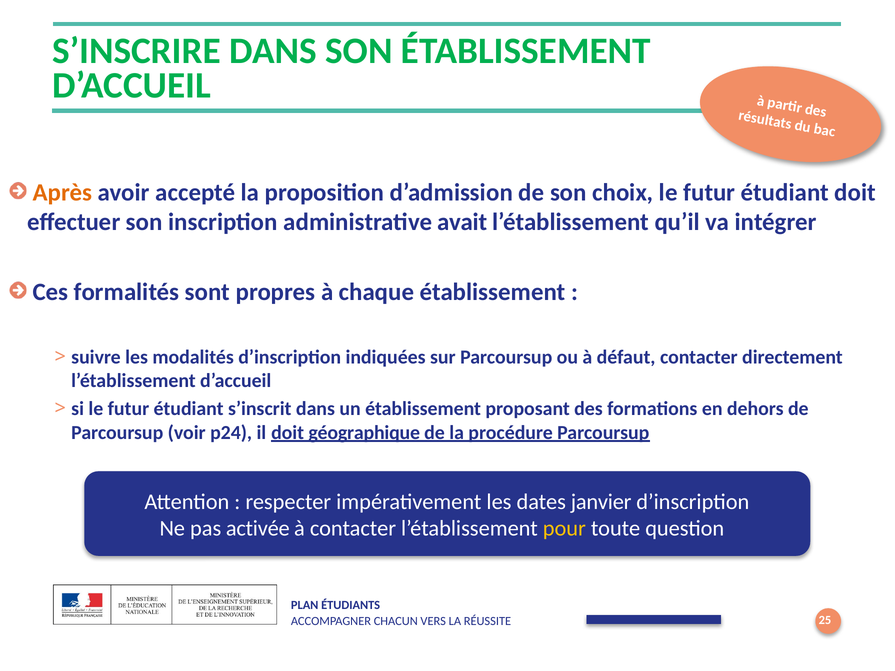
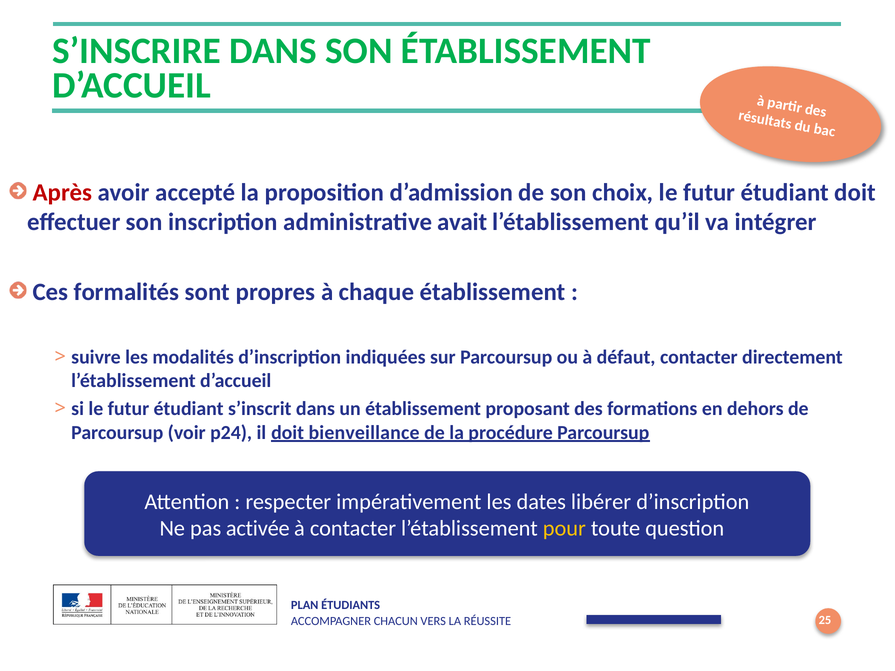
Après colour: orange -> red (63, 192)
géographique: géographique -> bienveillance (364, 433)
janvier: janvier -> libérer (601, 502)
